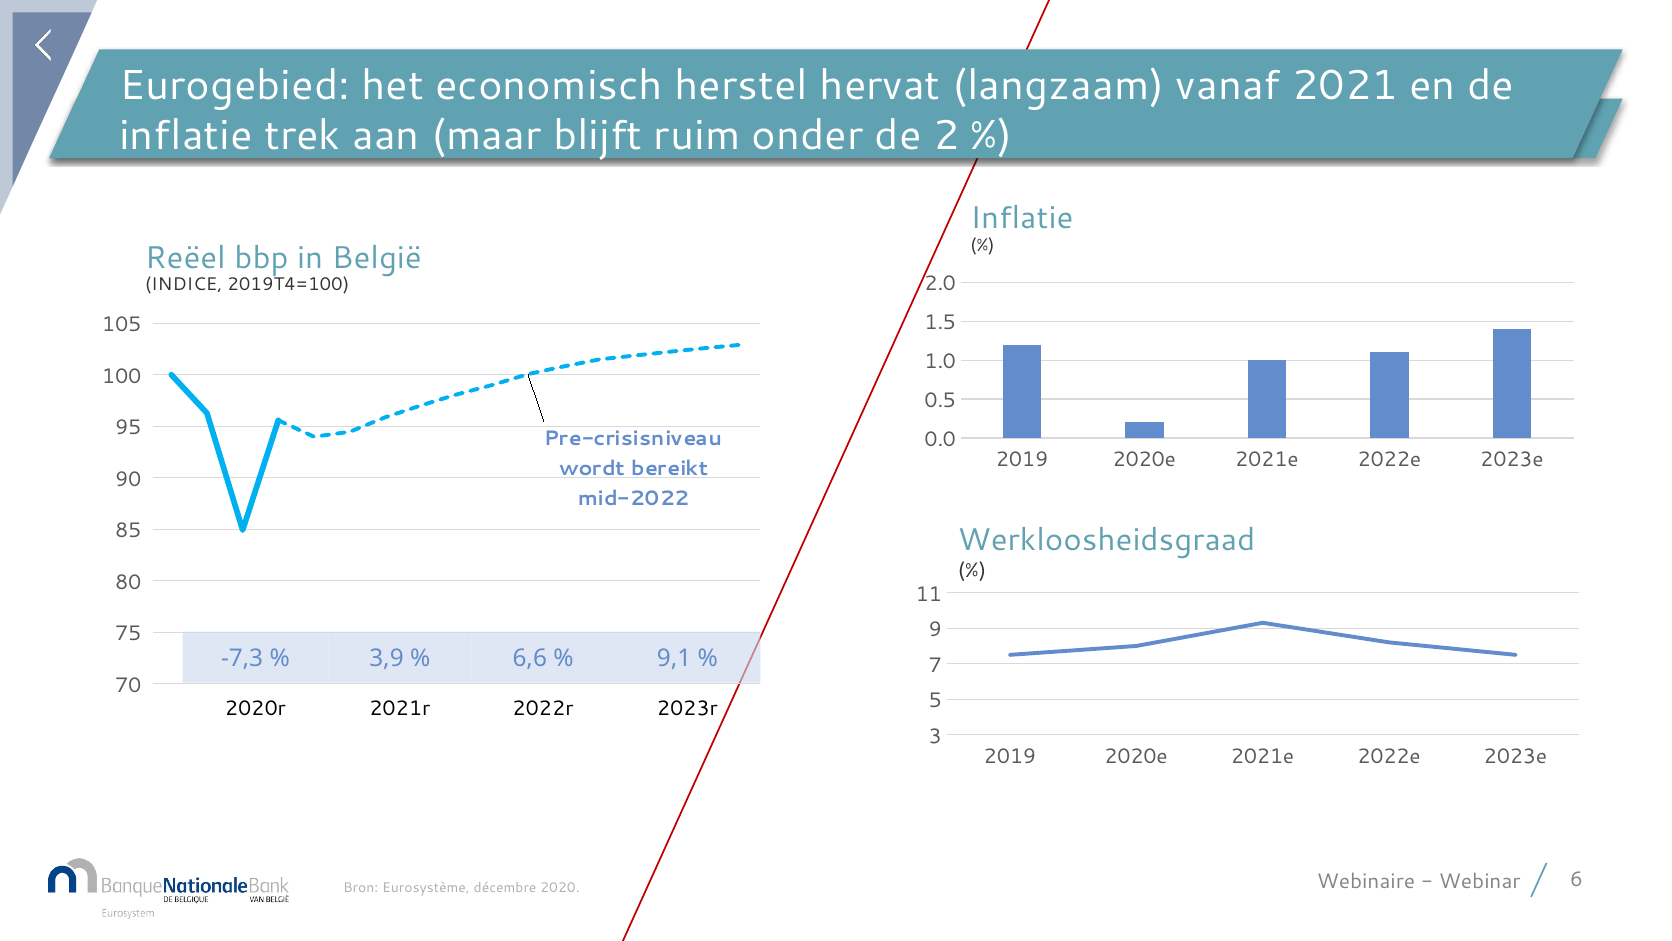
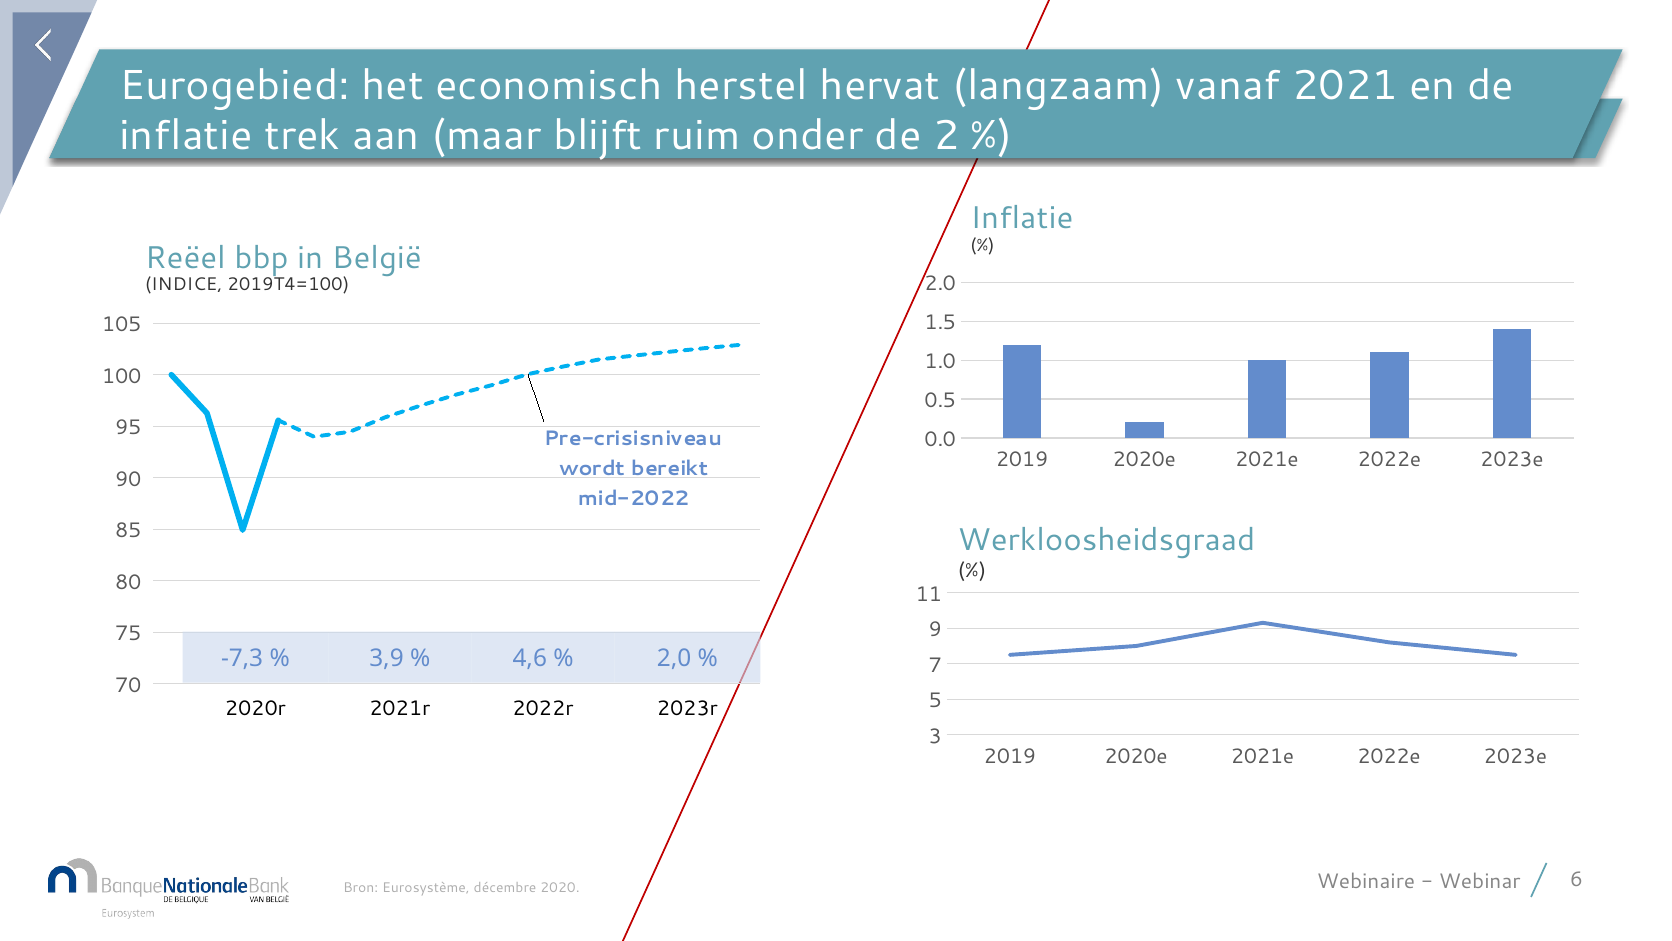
6,6: 6,6 -> 4,6 (530, 658)
9,1: 9,1 -> 2,0 (674, 658)
